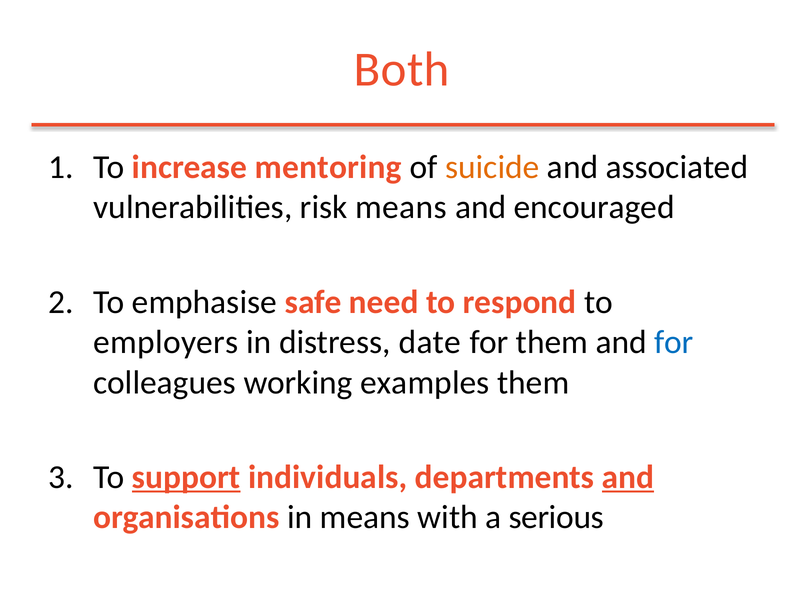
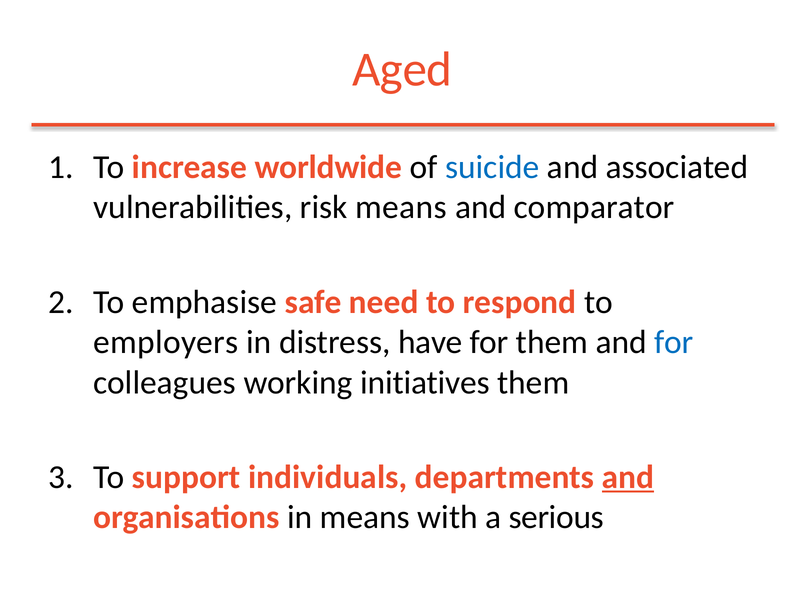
Both: Both -> Aged (402, 69)
mentoring: mentoring -> worldwide (328, 167)
suicide colour: orange -> blue (492, 167)
encouraged: encouraged -> comparator (594, 207)
date: date -> have (430, 342)
examples: examples -> initiatives (425, 382)
support underline: present -> none (186, 477)
